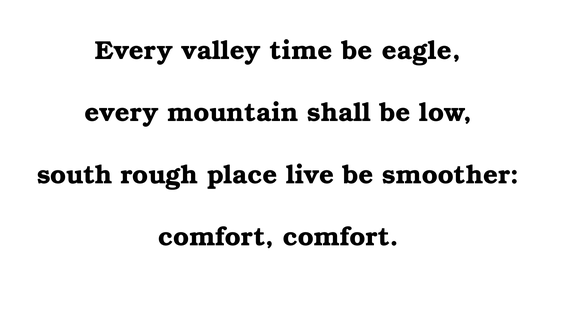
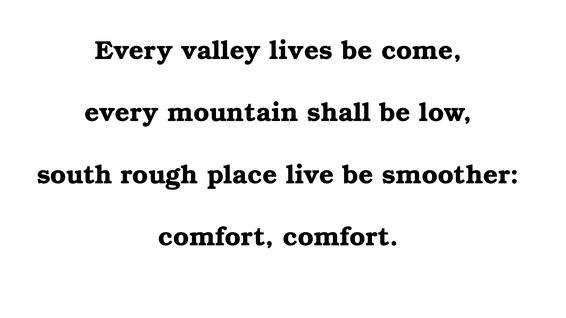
time: time -> lives (301, 51)
eagle: eagle -> come (422, 51)
